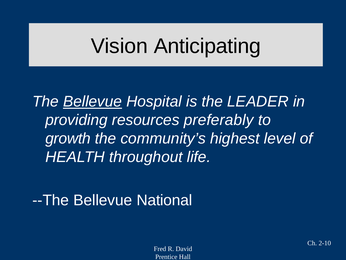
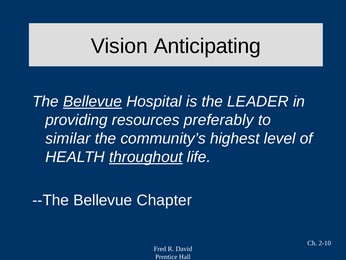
growth: growth -> similar (68, 138)
throughout underline: none -> present (146, 157)
National: National -> Chapter (164, 200)
